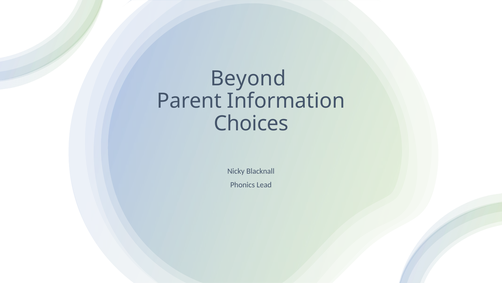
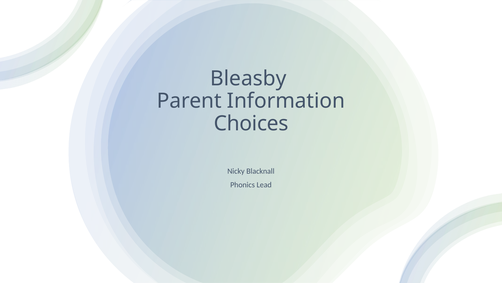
Beyond: Beyond -> Bleasby (248, 78)
